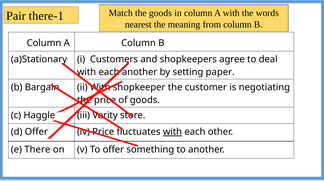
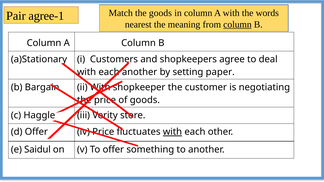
there-1: there-1 -> agree-1 (46, 16)
column underline: none -> present (237, 24)
There: There -> Saidul (37, 150)
